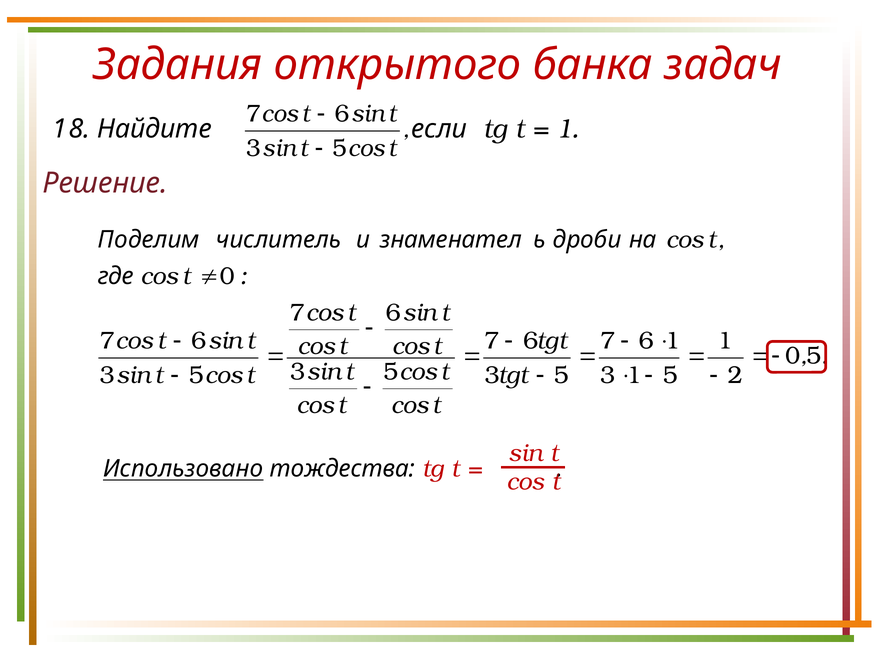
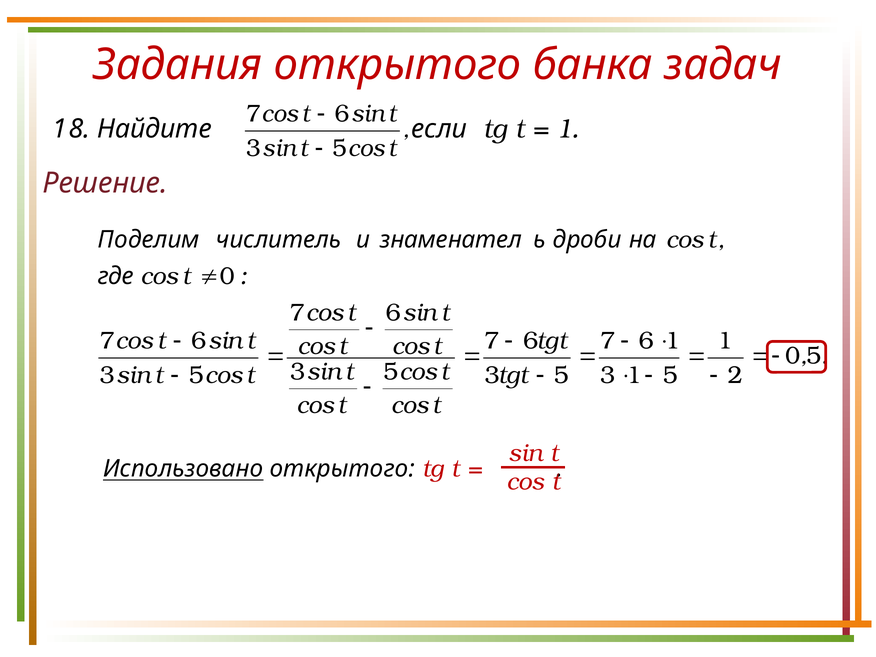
Использовано тождества: тождества -> открытого (342, 469)
